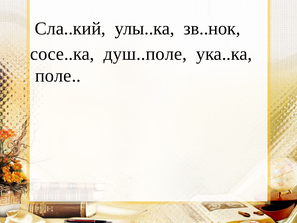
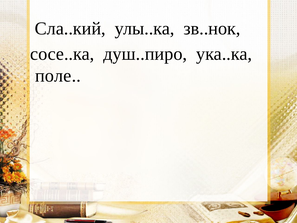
душ..поле: душ..поле -> душ..пиро (145, 54)
